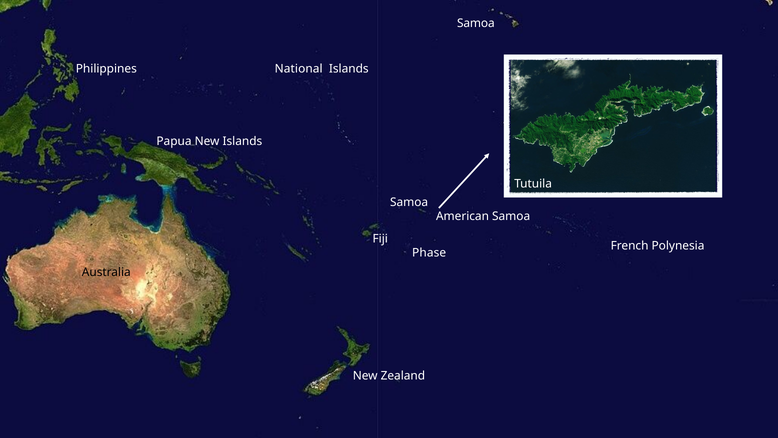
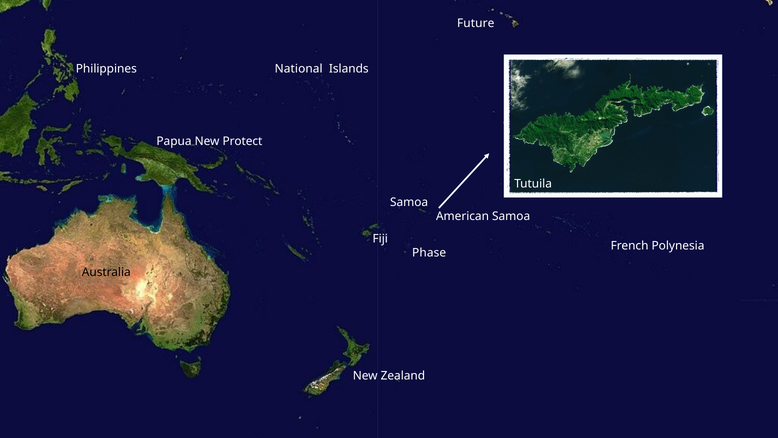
Samoa: Samoa -> Future (476, 23)
New Islands: Islands -> Protect (242, 141)
